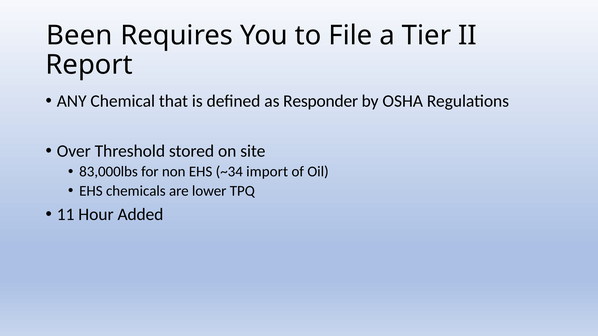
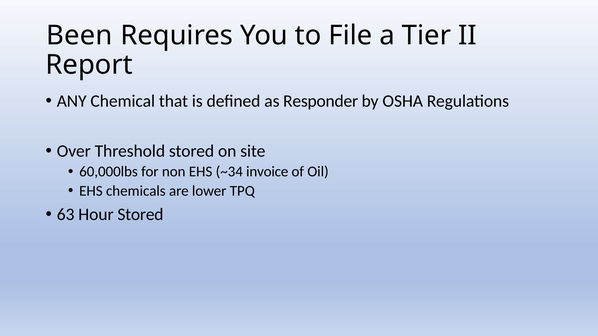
83,000lbs: 83,000lbs -> 60,000lbs (109, 172)
import: import -> invoice (267, 172)
11: 11 -> 63 (66, 215)
Hour Added: Added -> Stored (140, 215)
